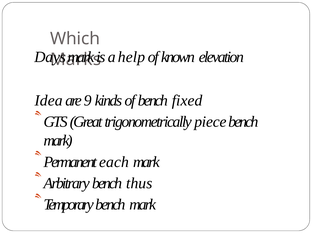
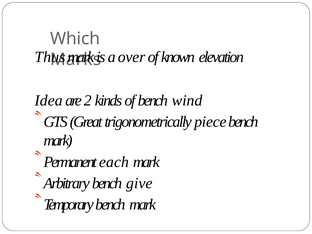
Days: Days -> Thus (50, 57)
help: help -> over (132, 57)
9: 9 -> 2 (88, 101)
fixed: fixed -> wind (187, 101)
thus: thus -> give (139, 183)
